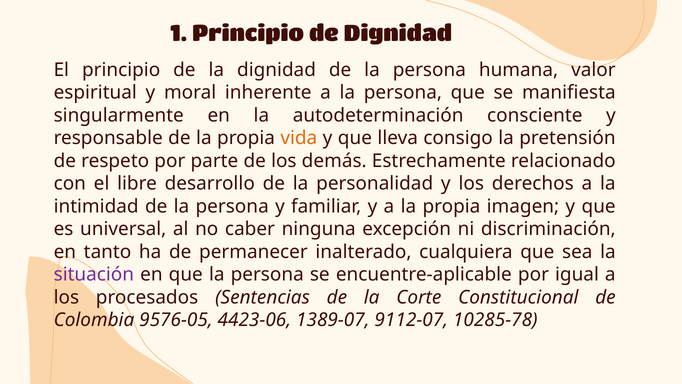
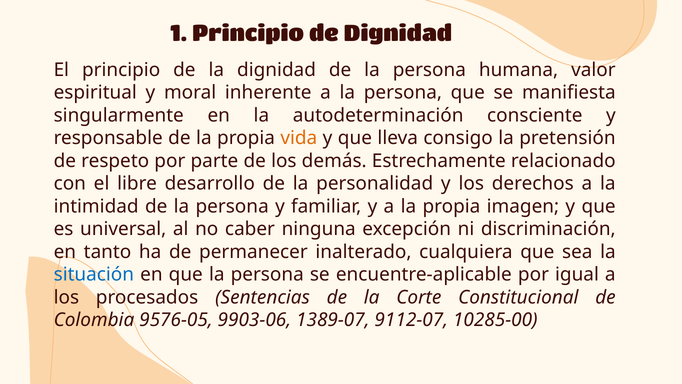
situación colour: purple -> blue (94, 274)
4423-06: 4423-06 -> 9903-06 (254, 320)
10285-78: 10285-78 -> 10285-00 (495, 320)
